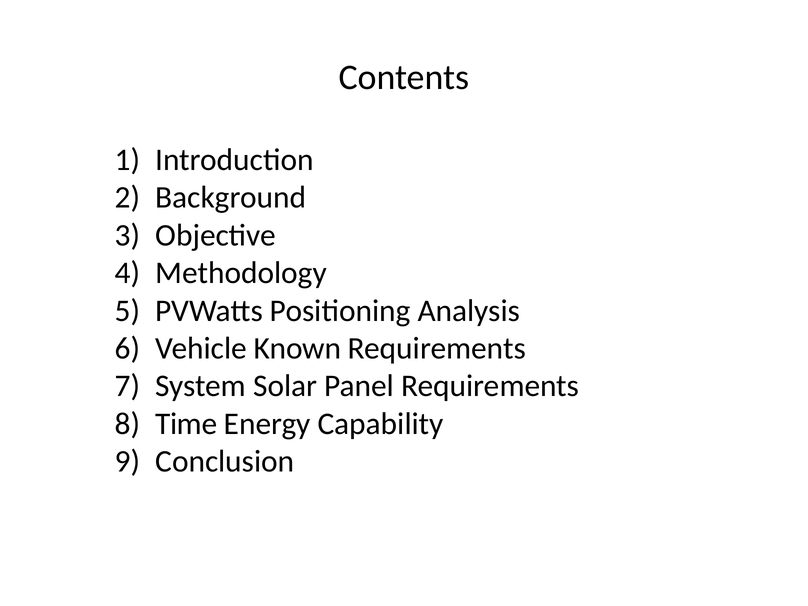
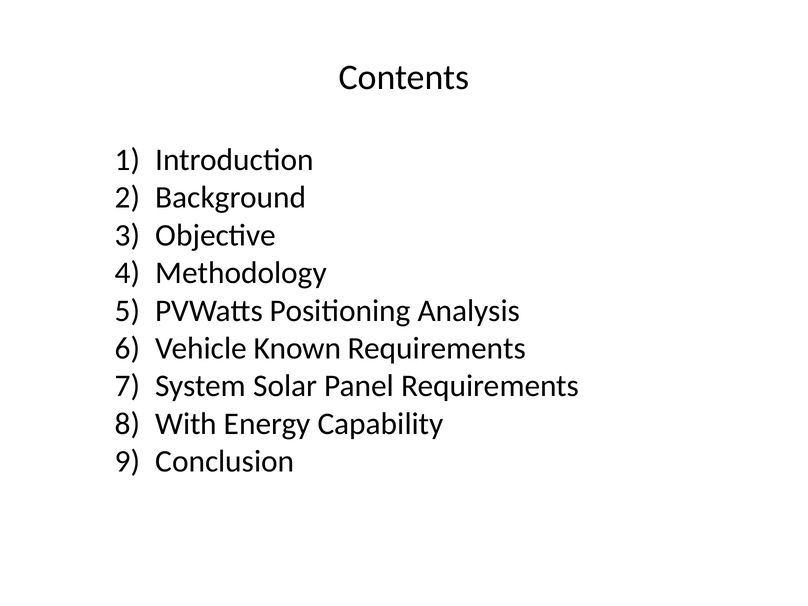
Time: Time -> With (186, 424)
